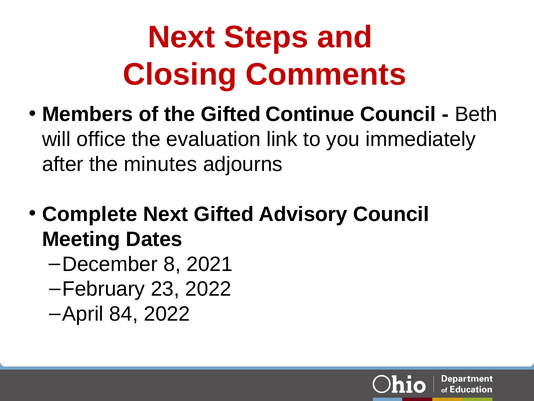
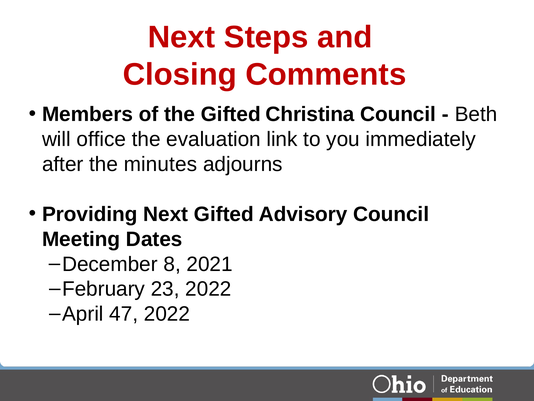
Continue: Continue -> Christina (310, 114)
Complete: Complete -> Providing (90, 214)
84: 84 -> 47 (124, 314)
